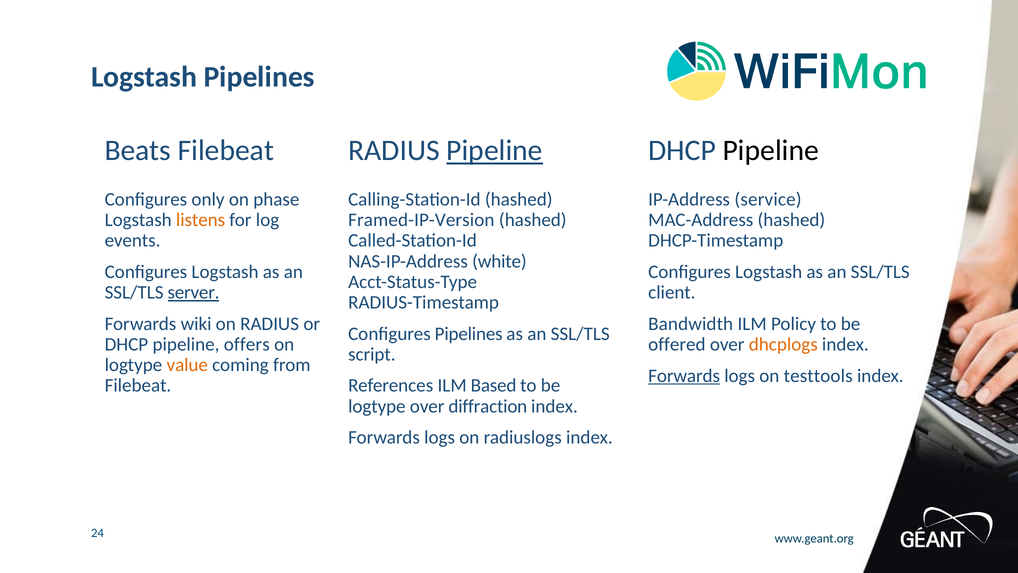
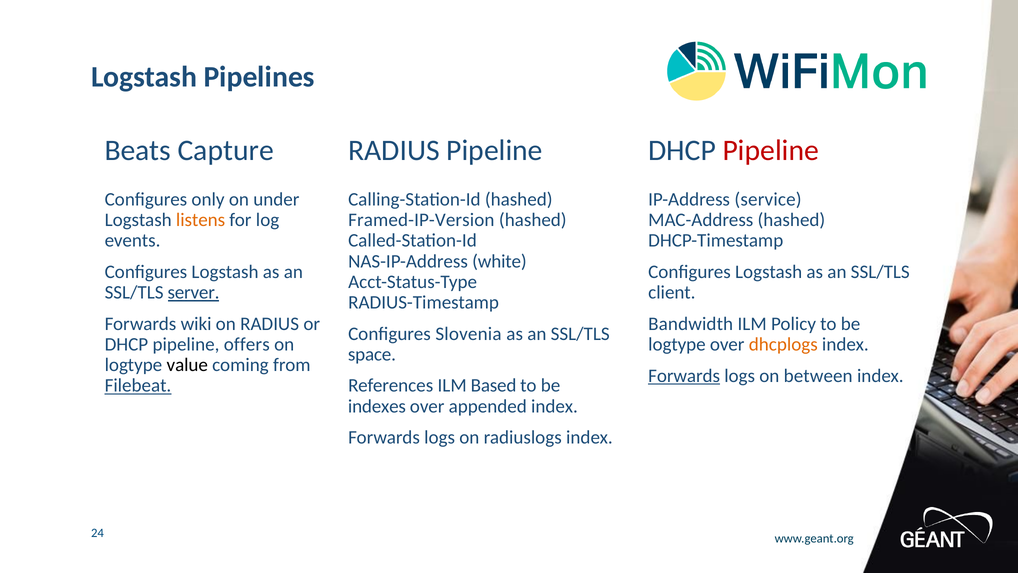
Beats Filebeat: Filebeat -> Capture (226, 151)
Pipeline underline: present -> none (495, 151)
Pipeline colour: black -> red (771, 151)
phase: phase -> under (276, 199)
Configures Pipelines: Pipelines -> Slovenia (468, 334)
offered: offered -> logtype (677, 344)
script: script -> space (372, 354)
value colour: orange -> black (187, 365)
testtools: testtools -> between (818, 375)
Filebeat underline: none -> present (138, 385)
logtype: logtype -> indexes (377, 406)
diffraction: diffraction -> appended (488, 406)
